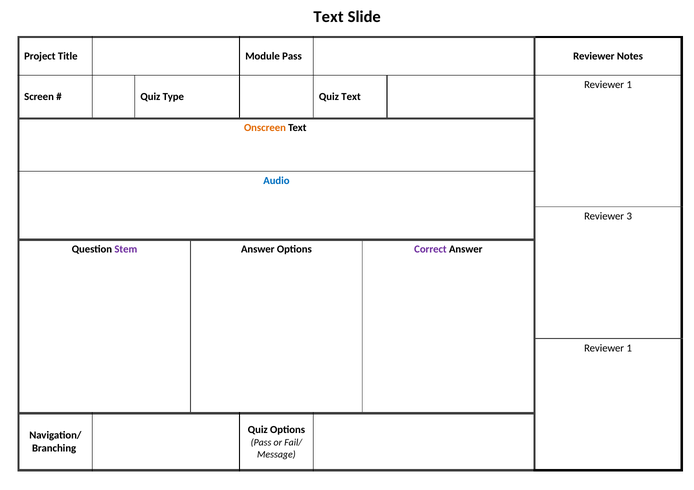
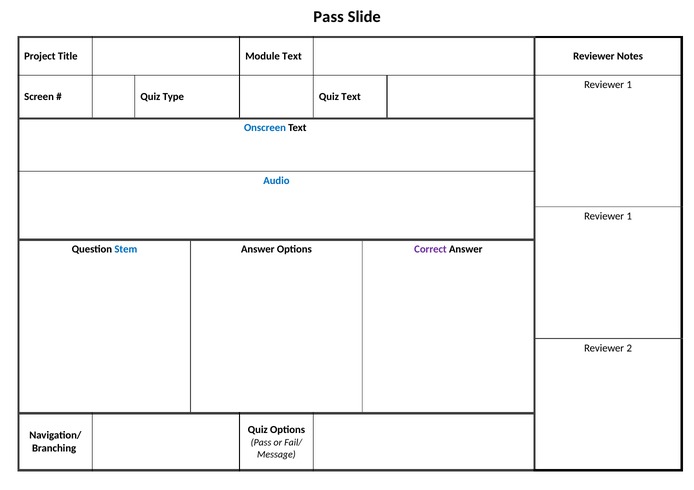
Text: Text -> Pass (329, 17)
Module Pass: Pass -> Text (292, 56)
Onscreen colour: orange -> blue (265, 128)
3: 3 -> 1 (629, 217)
Stem colour: purple -> blue (126, 250)
1: 1 -> 2 (629, 348)
